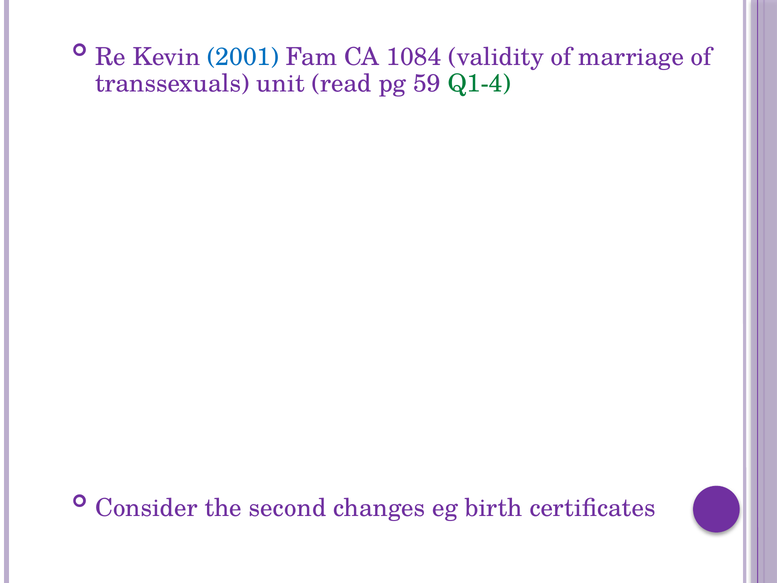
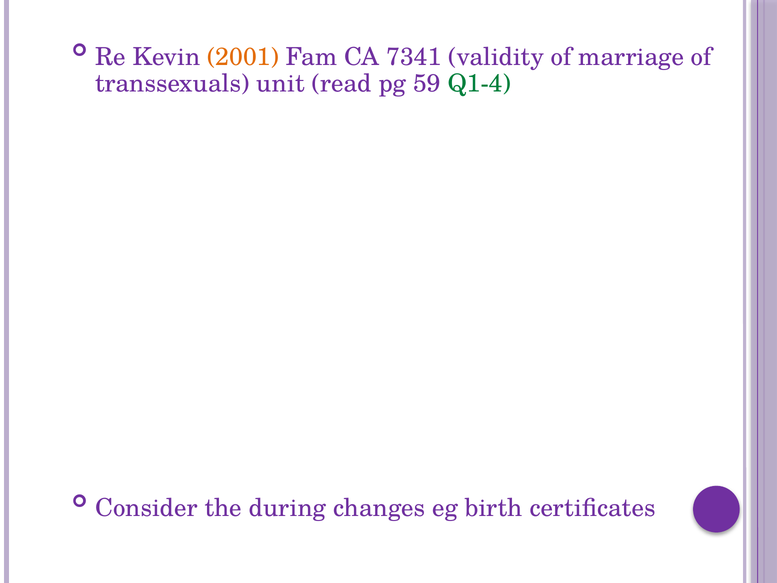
2001 colour: blue -> orange (243, 57)
1084: 1084 -> 7341 (414, 57)
second: second -> during (287, 508)
